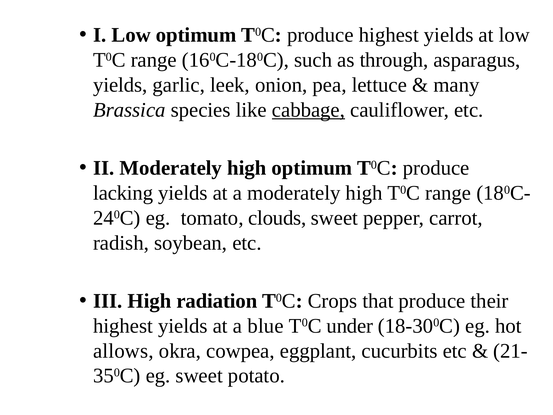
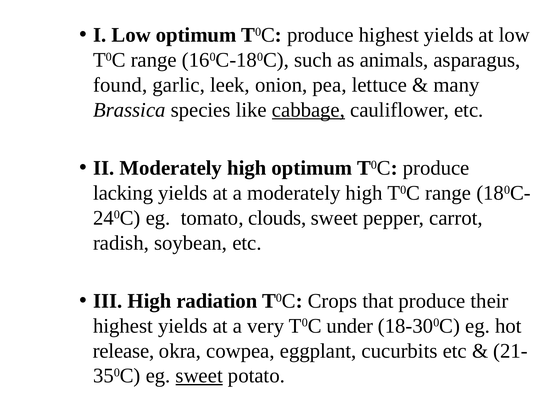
through: through -> animals (394, 60)
yields: yields -> found (120, 85)
blue: blue -> very (266, 326)
allows: allows -> release (124, 351)
sweet underline: none -> present (199, 376)
